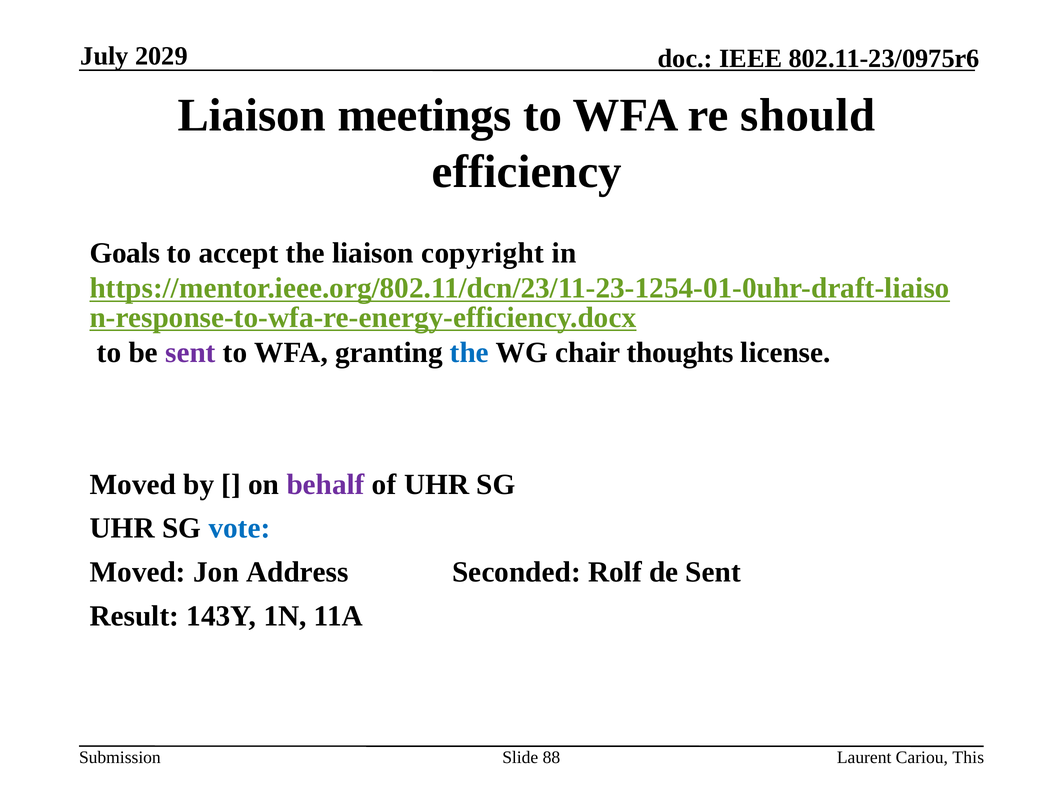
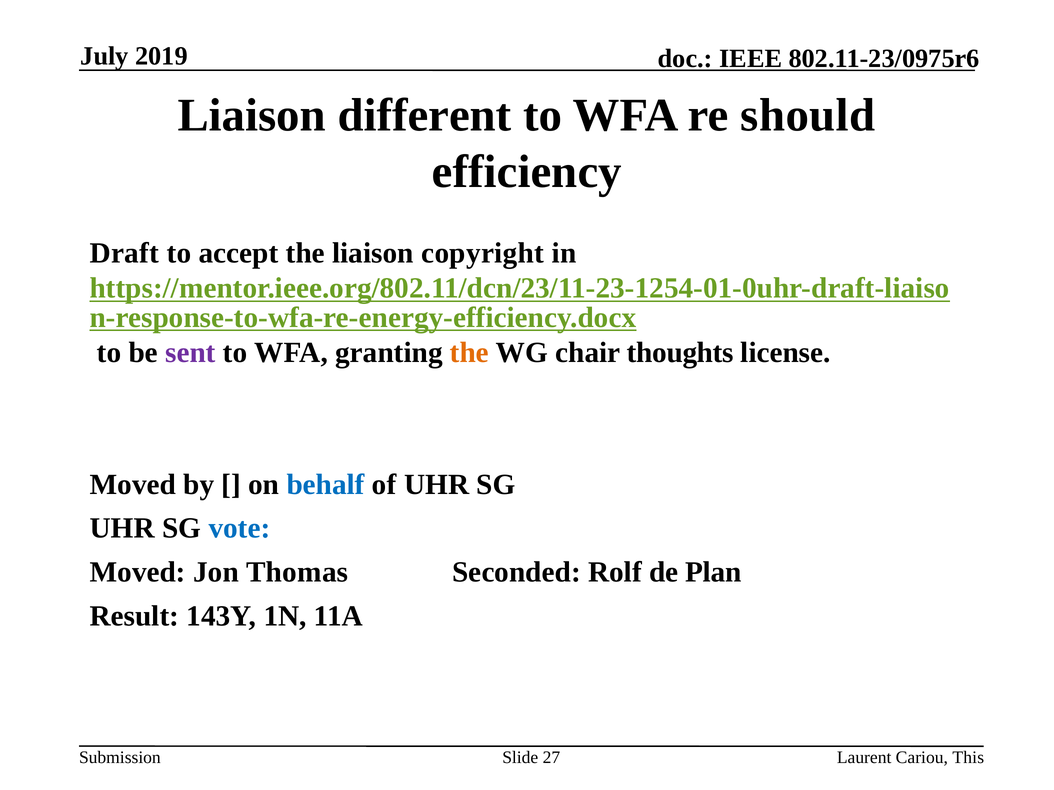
2029: 2029 -> 2019 (161, 56)
meetings: meetings -> different (425, 116)
Goals: Goals -> Draft (124, 253)
the colour: blue -> orange (469, 353)
behalf colour: purple -> blue (326, 485)
Address: Address -> Thomas (297, 573)
de Sent: Sent -> Plan (713, 573)
88: 88 -> 27 (551, 758)
